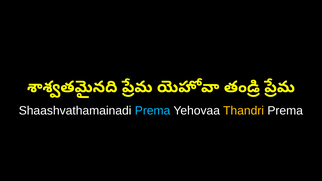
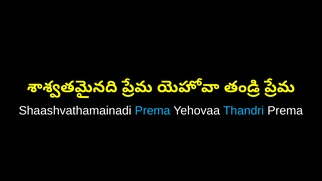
Thandri colour: yellow -> light blue (244, 111)
